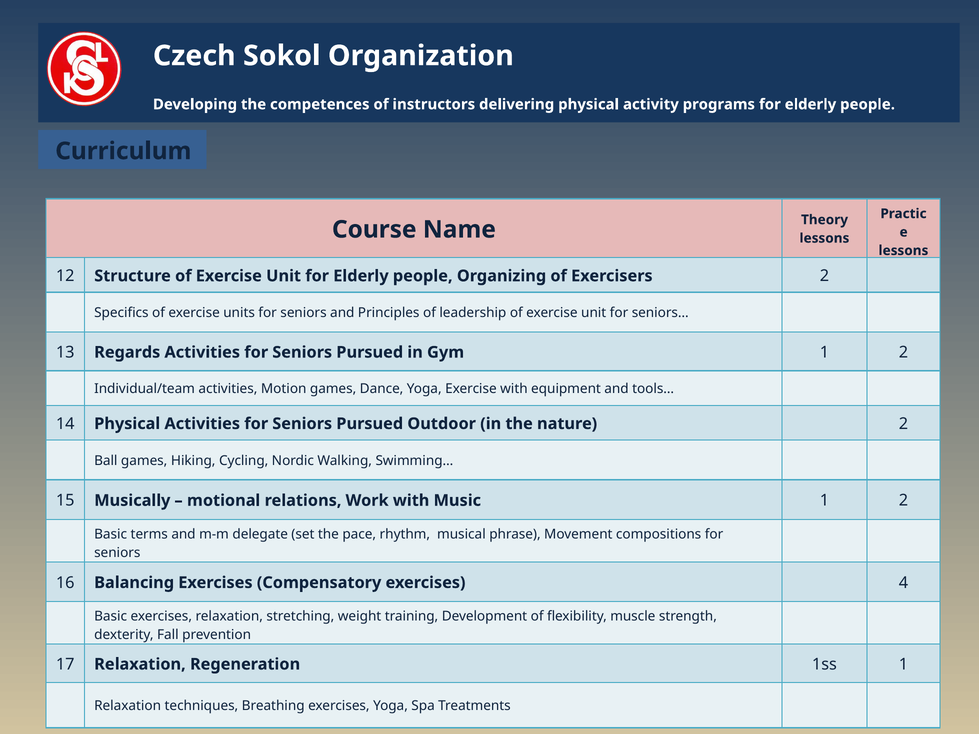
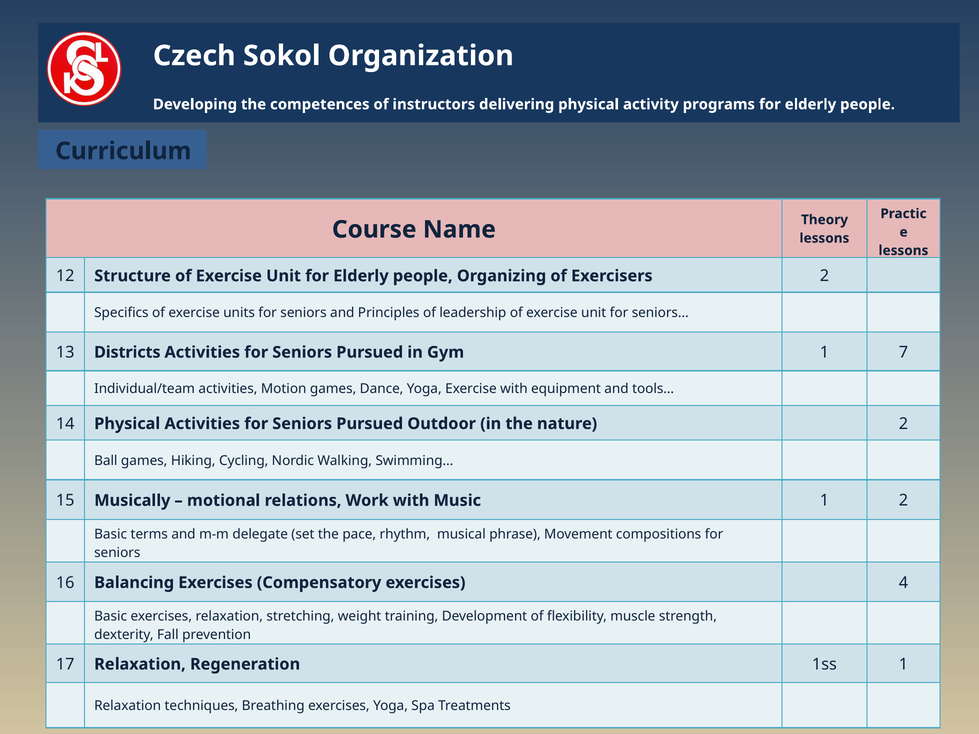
Regards: Regards -> Districts (127, 352)
Gym 1 2: 2 -> 7 (904, 352)
